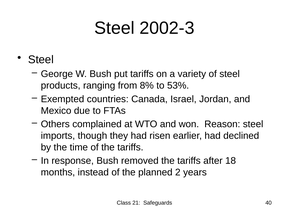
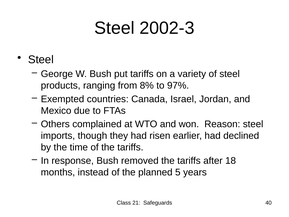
53%: 53% -> 97% (178, 85)
2: 2 -> 5 (178, 172)
